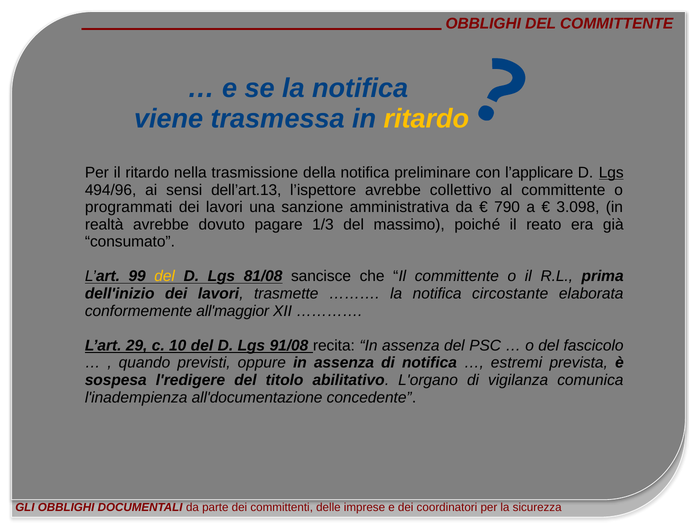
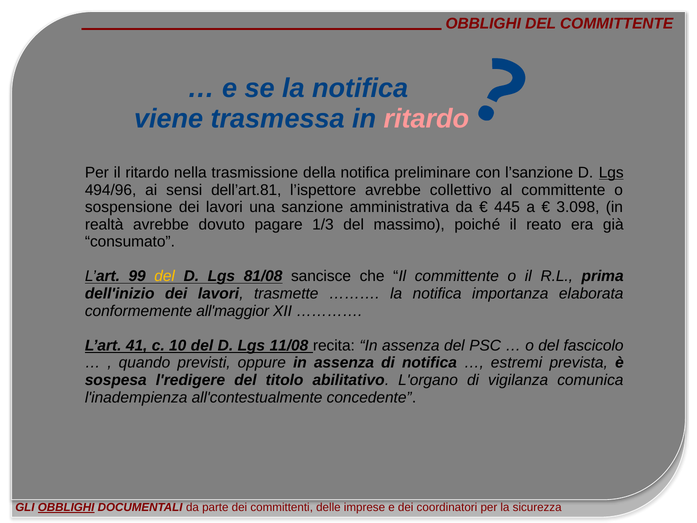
ritardo colour: yellow -> pink (427, 119)
l’applicare: l’applicare -> l’sanzione (539, 173)
dell’art.13: dell’art.13 -> dell’art.81 (246, 190)
programmati: programmati -> sospensione (129, 207)
790: 790 -> 445 (507, 207)
circostante: circostante -> importanza (510, 294)
29: 29 -> 41 (137, 345)
91/08: 91/08 -> 11/08 (289, 345)
all'documentazione: all'documentazione -> all'contestualmente (257, 397)
OBBLIGHI underline: none -> present (66, 507)
